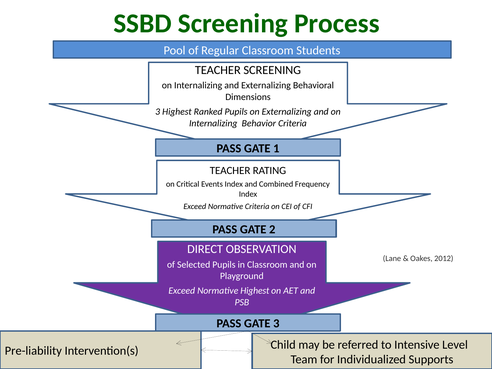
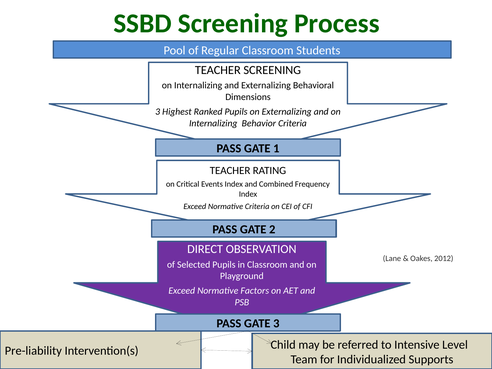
Normative Highest: Highest -> Factors (255, 291)
